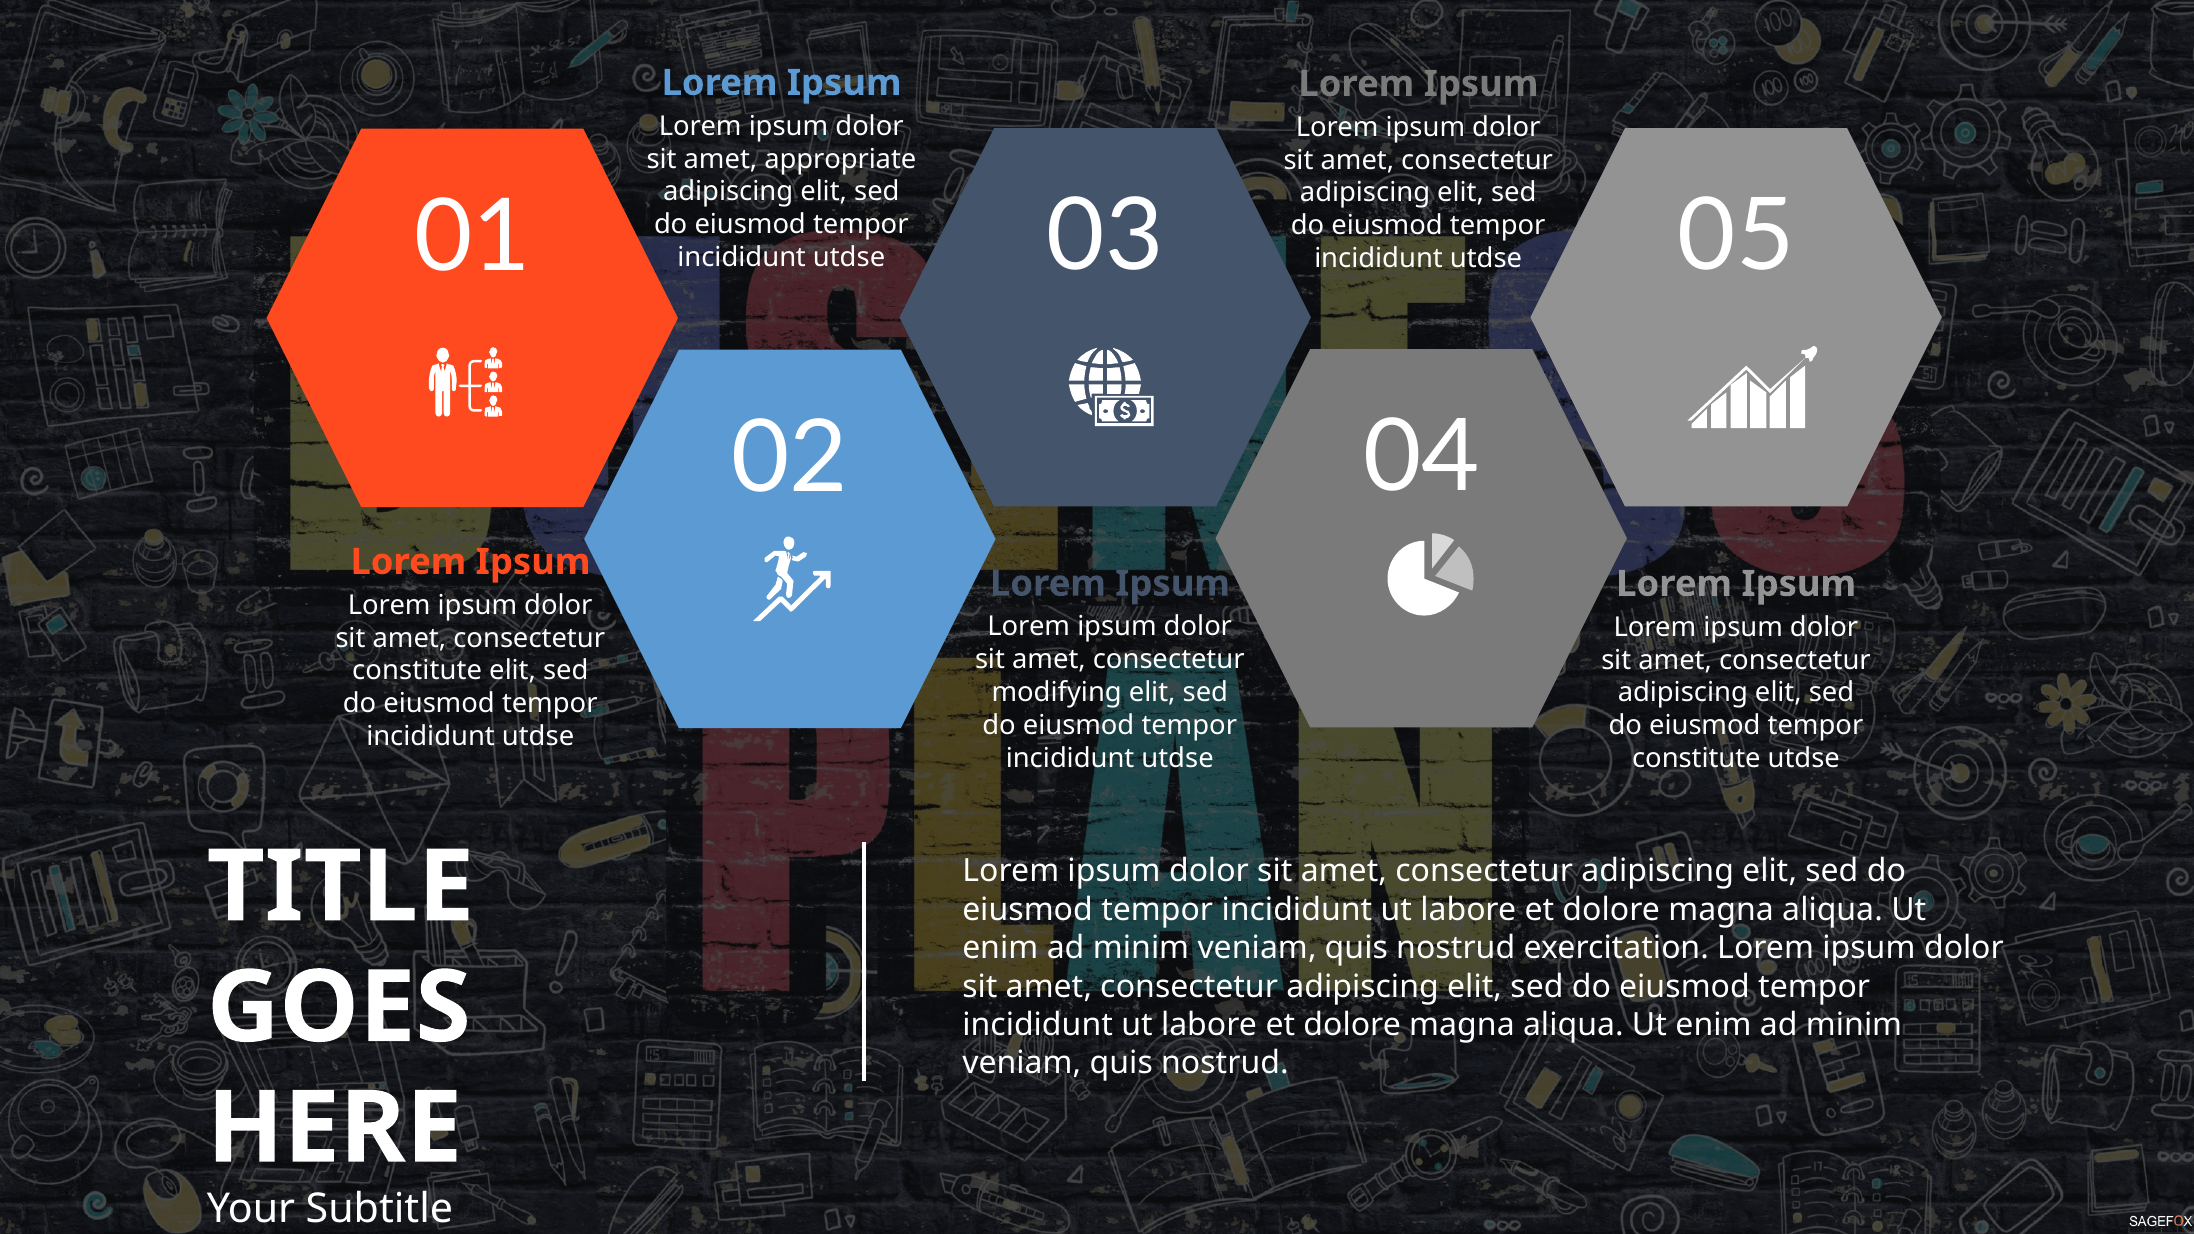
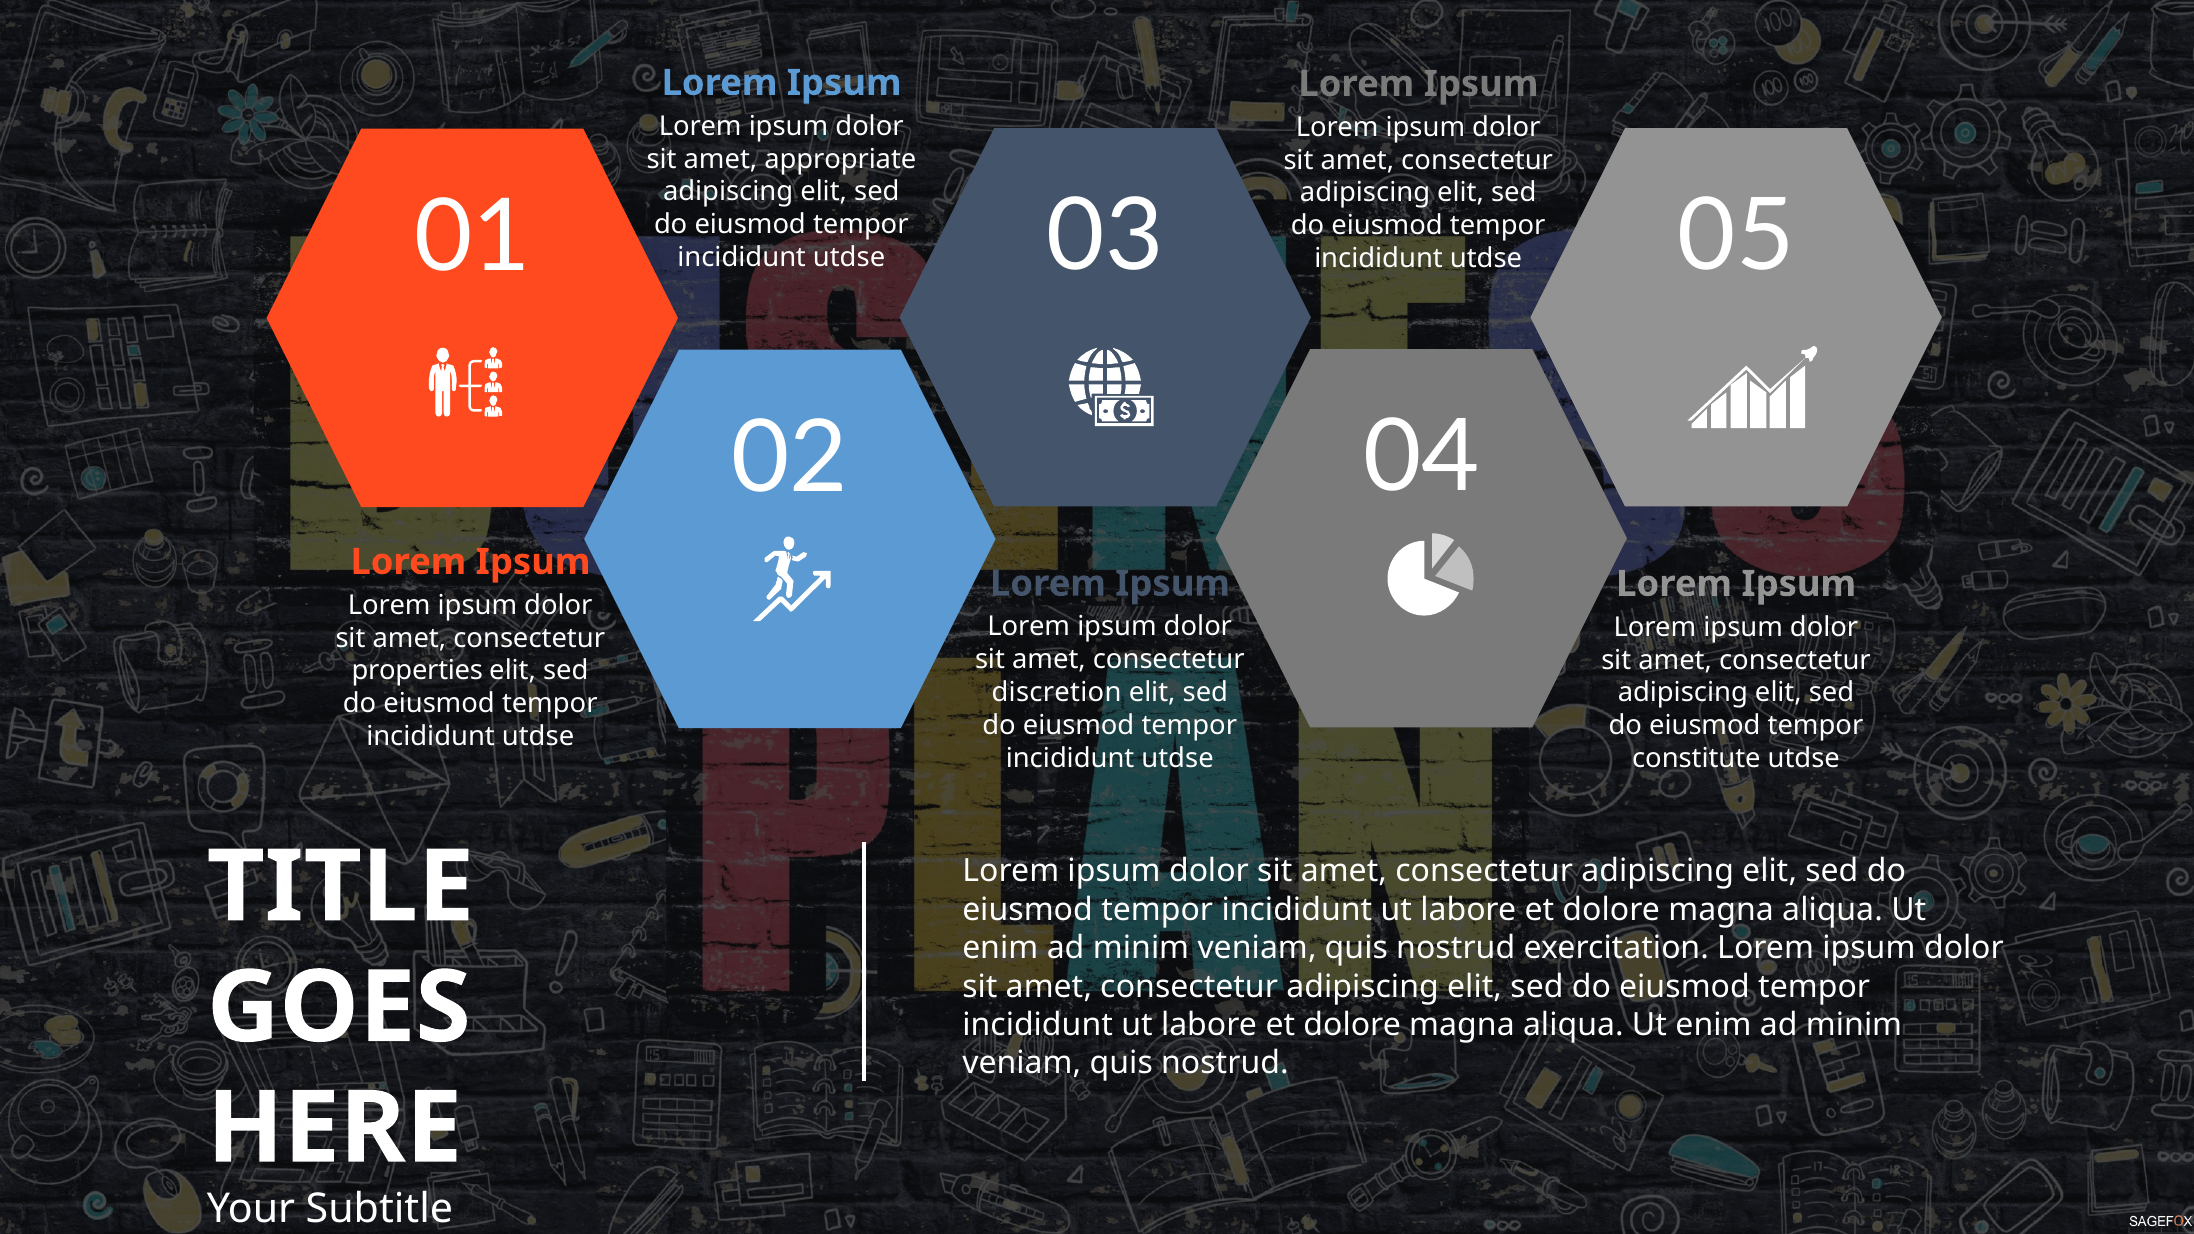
constitute: constitute -> properties (417, 671)
modifying: modifying -> discretion (1057, 693)
